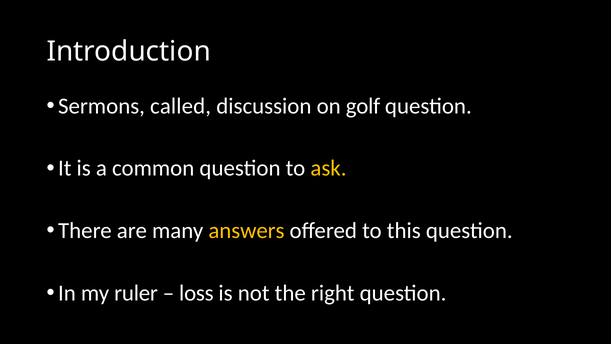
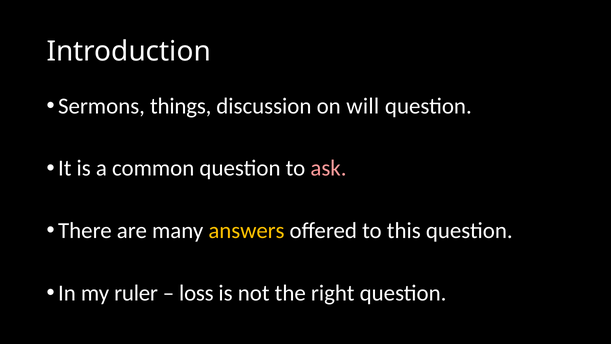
called: called -> things (181, 106)
golf: golf -> will (363, 106)
ask colour: yellow -> pink (328, 168)
